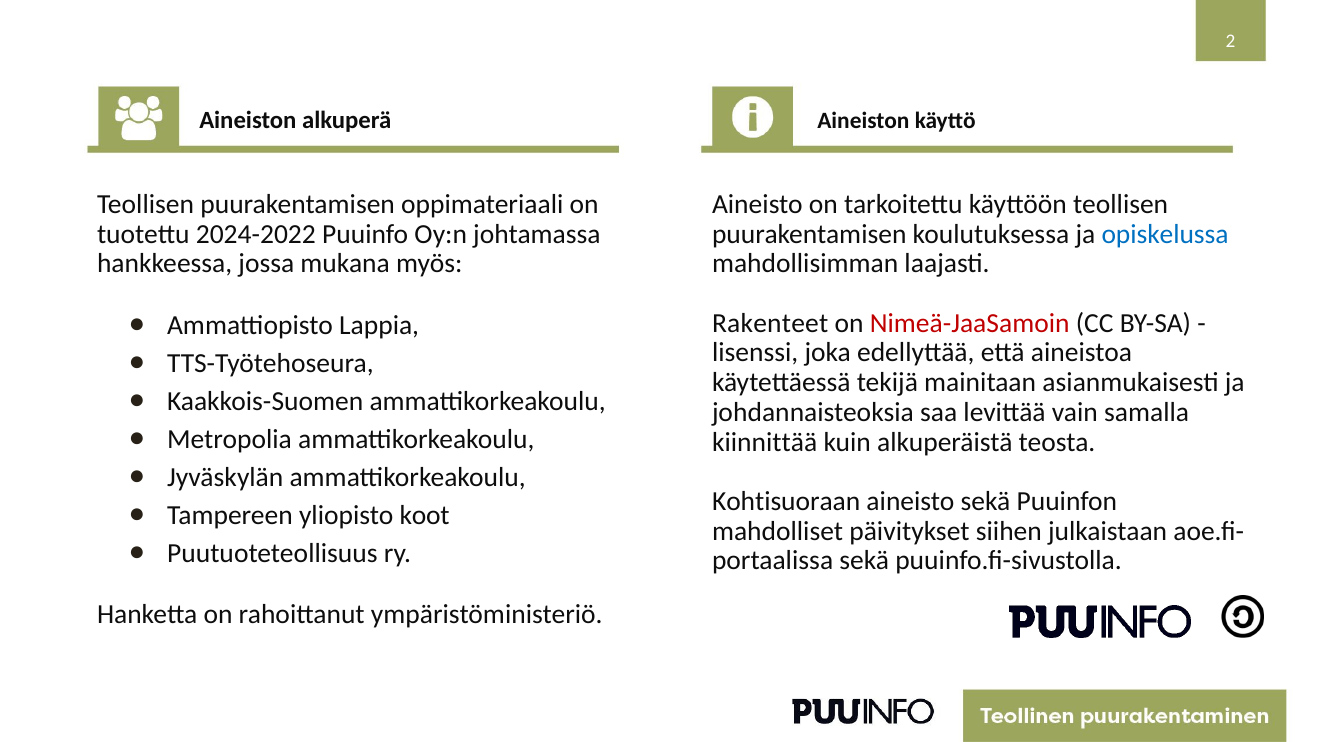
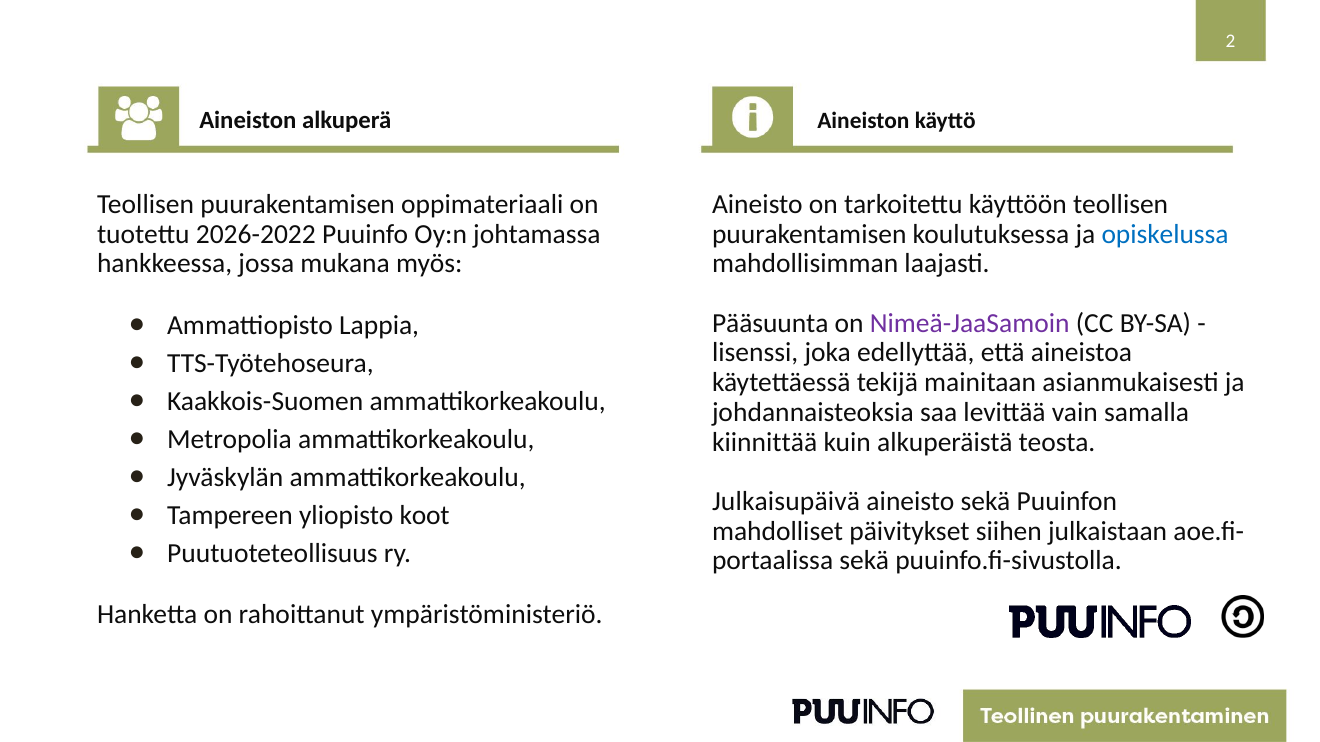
2024-2022: 2024-2022 -> 2026-2022 (256, 234)
Rakenteet: Rakenteet -> Pääsuunta (770, 323)
Nimeä-JaaSamoin colour: red -> purple (970, 323)
Kohtisuoraan: Kohtisuoraan -> Julkaisupäivä (786, 502)
